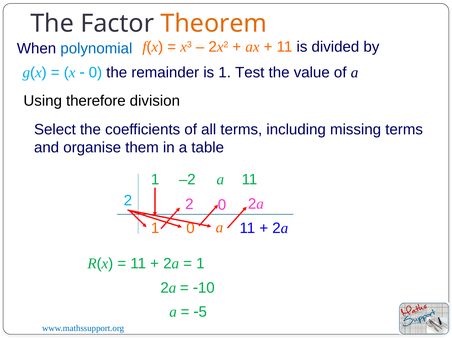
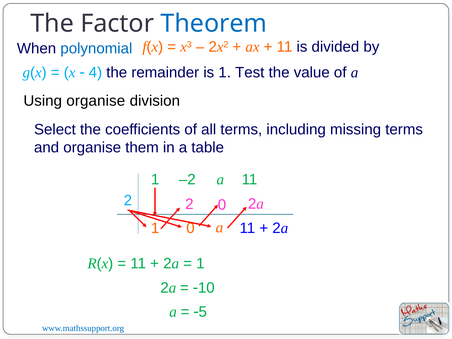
Theorem colour: orange -> blue (214, 24)
0: 0 -> 4 (95, 72)
Using therefore: therefore -> organise (96, 101)
